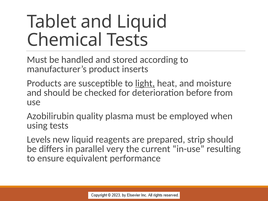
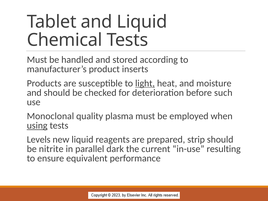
from: from -> such (223, 93)
Azobilirubin: Azobilirubin -> Monoclonal (50, 116)
using underline: none -> present (37, 126)
differs: differs -> nitrite (51, 149)
very: very -> dark (115, 149)
